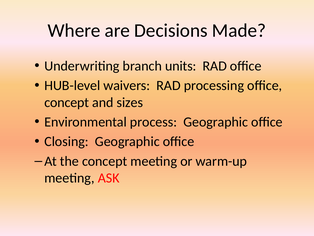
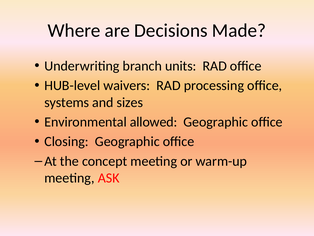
concept: concept -> systems (67, 102)
process: process -> allowed (154, 122)
